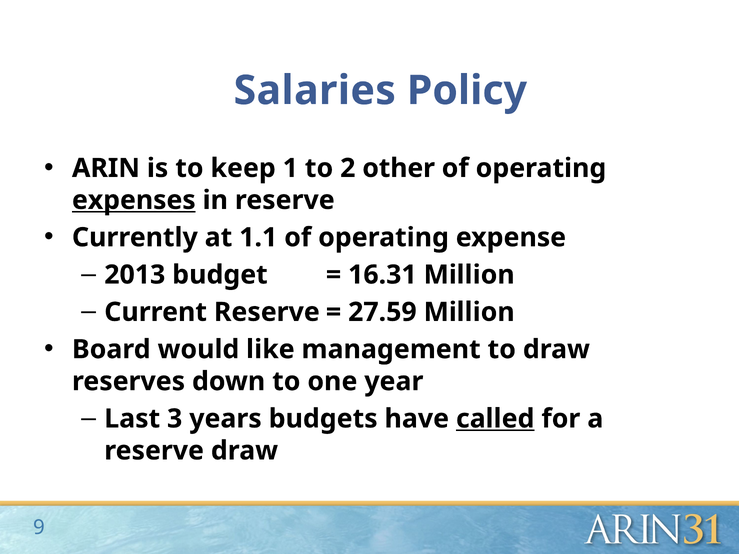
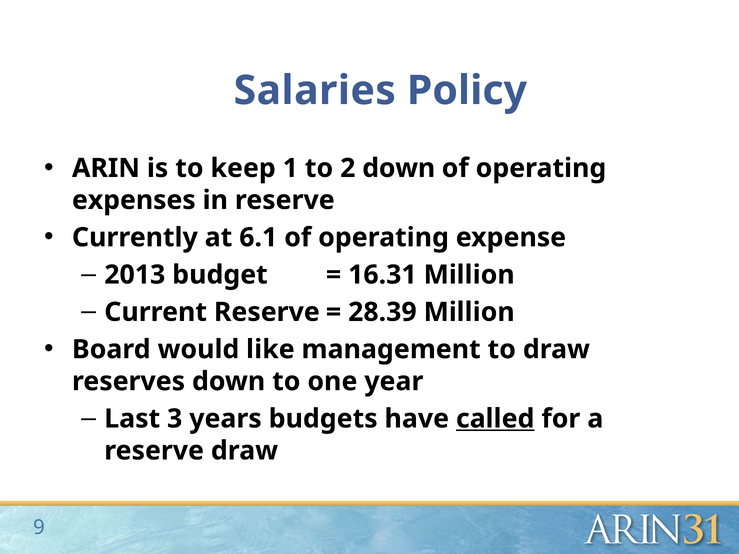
2 other: other -> down (399, 168)
expenses underline: present -> none (134, 200)
1.1: 1.1 -> 6.1 (258, 238)
27.59: 27.59 -> 28.39 (382, 312)
